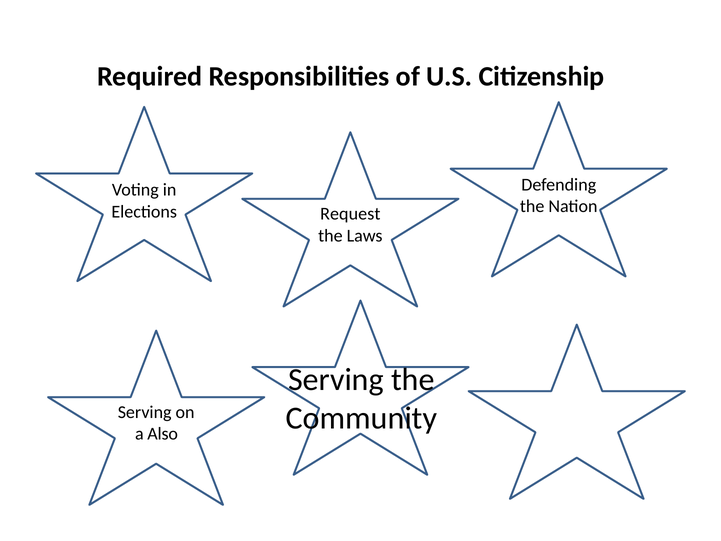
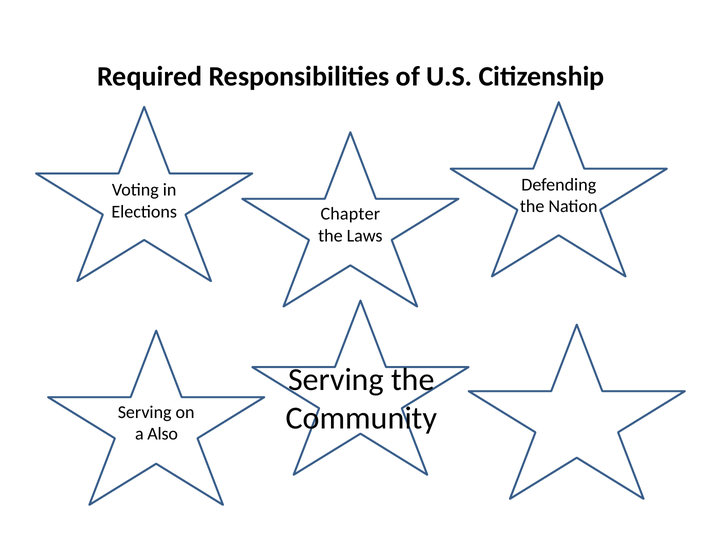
Request: Request -> Chapter (350, 214)
